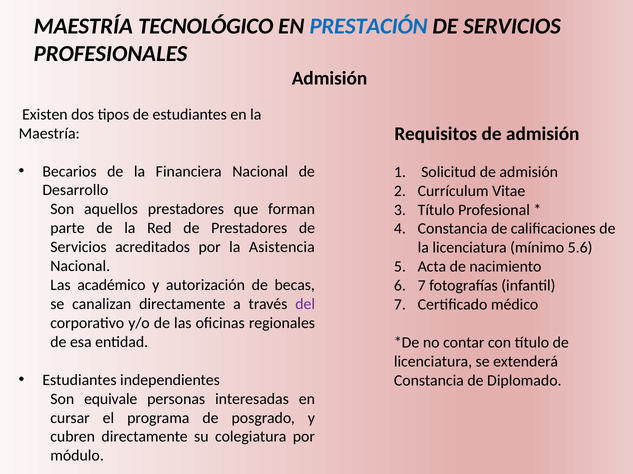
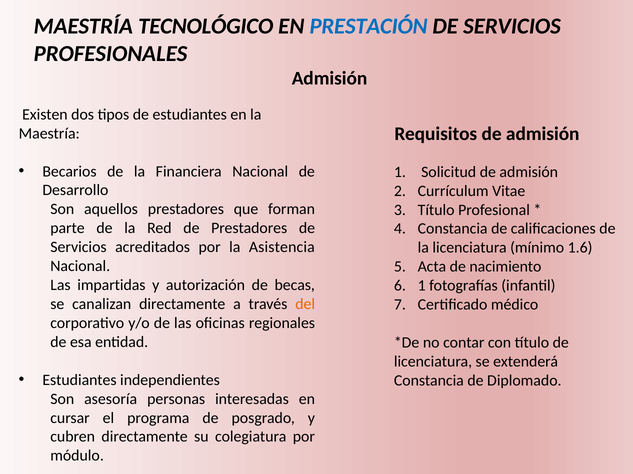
5.6: 5.6 -> 1.6 (580, 248)
académico: académico -> impartidas (111, 286)
7: 7 -> 1 (422, 286)
del colour: purple -> orange (305, 305)
equivale: equivale -> asesoría (111, 399)
